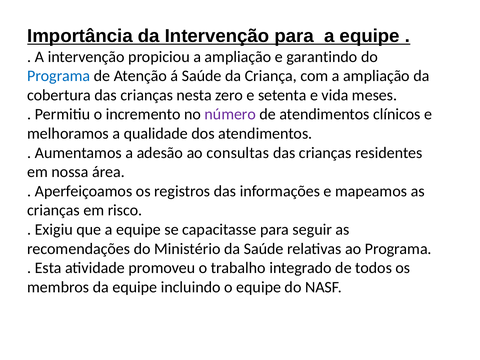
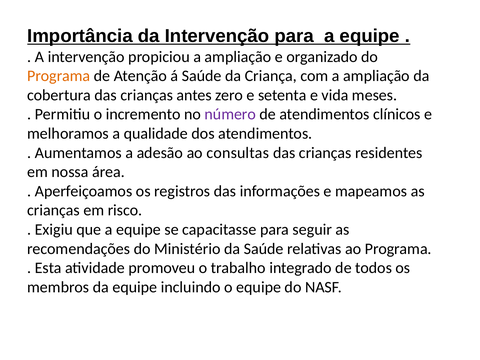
garantindo: garantindo -> organizado (322, 57)
Programa colour: blue -> orange (59, 76)
nesta: nesta -> antes (194, 95)
